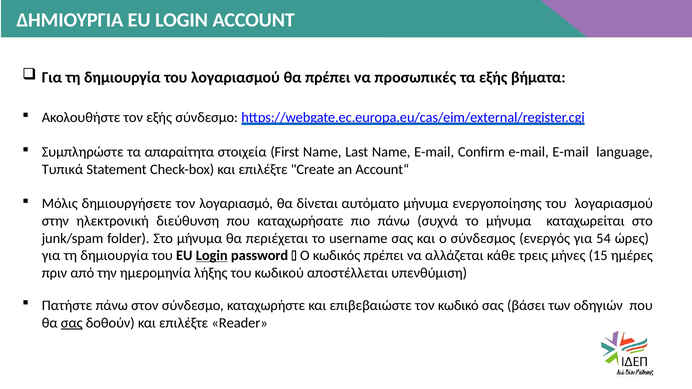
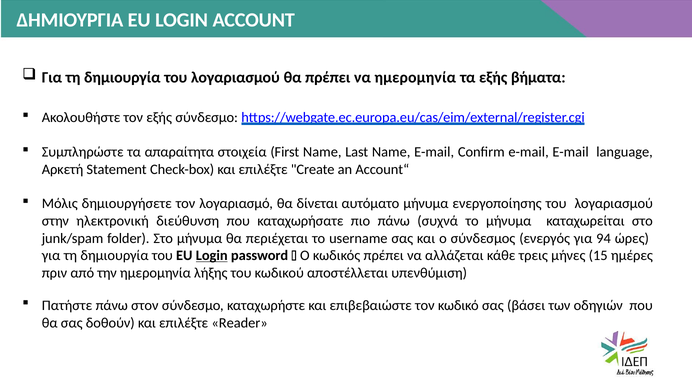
να προσωπικές: προσωπικές -> ημερομηνία (415, 77)
Τυπικά: Τυπικά -> Αρκετή (63, 169)
54: 54 -> 94 (604, 238)
σας underline: present -> none (72, 323)
